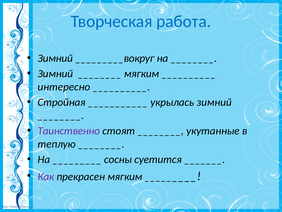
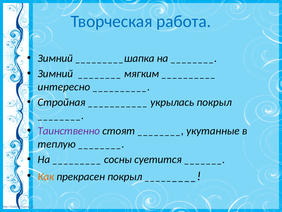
_________вокруг: _________вокруг -> _________шапка (115, 58)
укрылась зимний: зимний -> покрыл (214, 102)
Как colour: purple -> orange (46, 176)
прекрасен мягким: мягким -> покрыл (125, 176)
